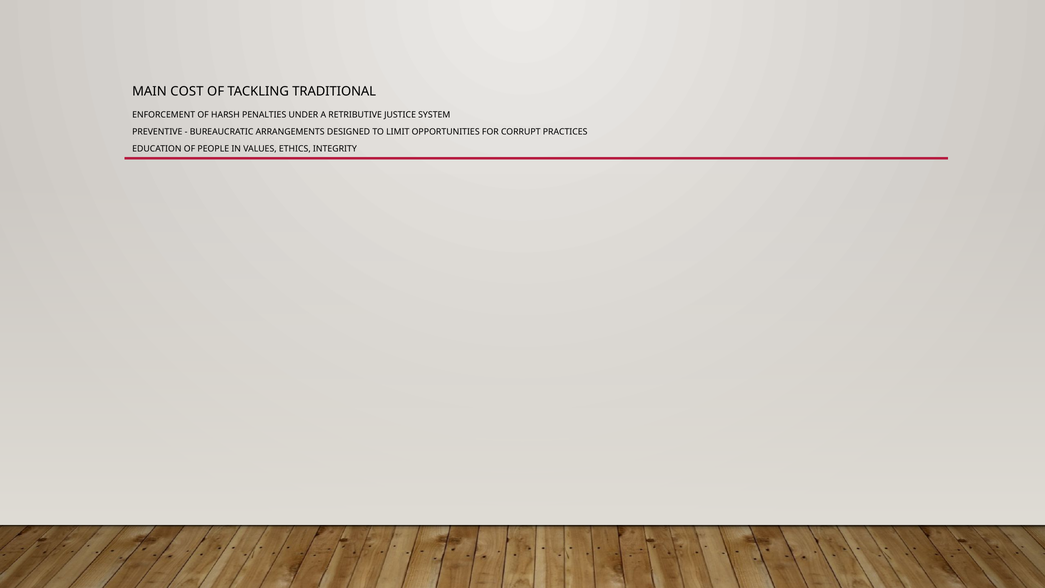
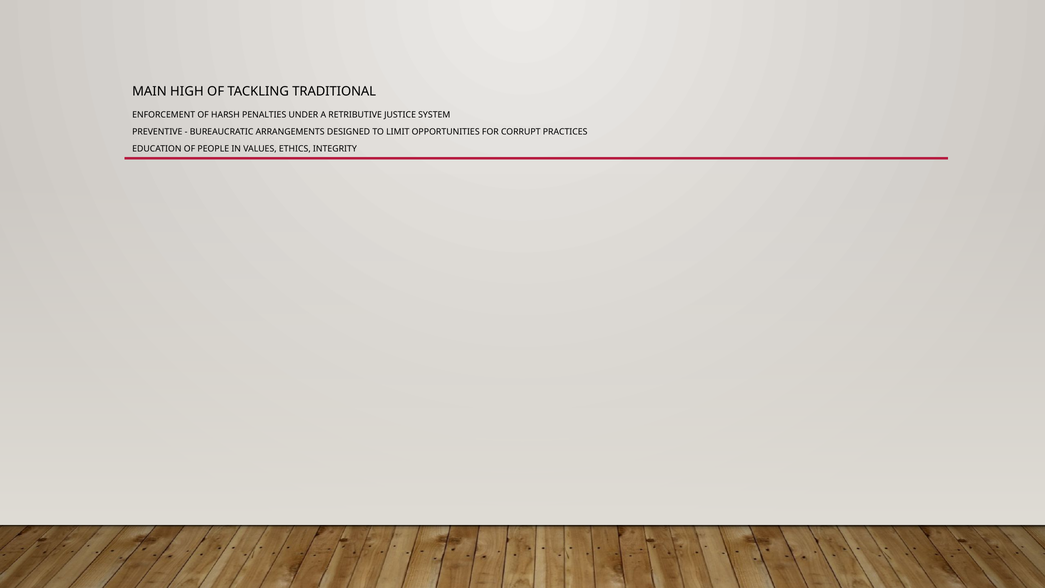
COST: COST -> HIGH (187, 91)
